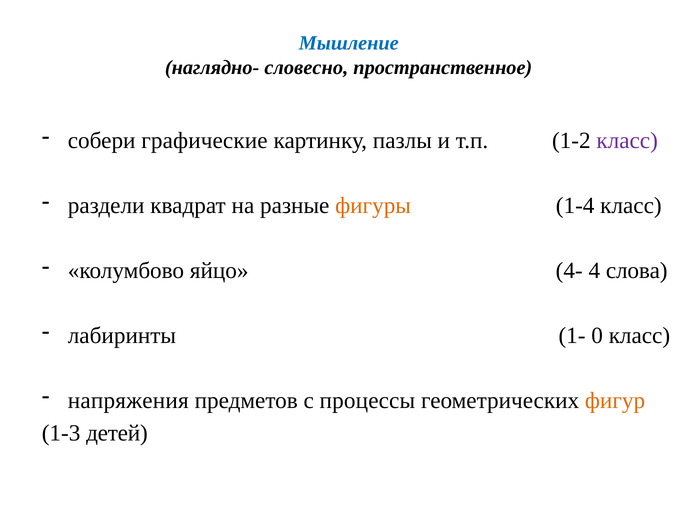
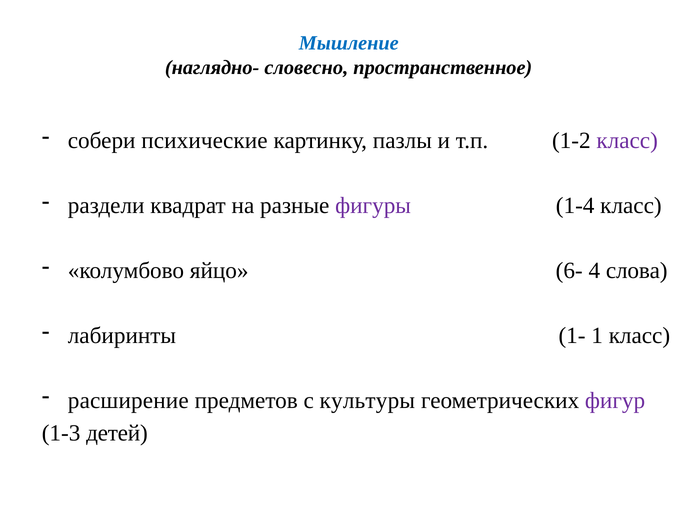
графические: графические -> психические (204, 141)
фигуры colour: orange -> purple (373, 206)
4-: 4- -> 6- (569, 271)
0: 0 -> 1 (597, 336)
напряжения: напряжения -> расширение (128, 401)
процессы: процессы -> культуры (367, 401)
фигур colour: orange -> purple (615, 401)
